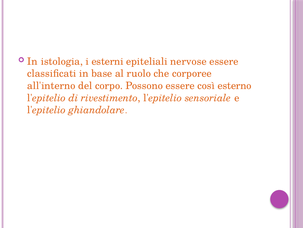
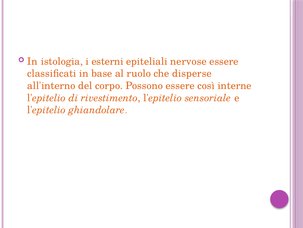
corporee: corporee -> disperse (192, 73)
esterno: esterno -> interne (235, 86)
